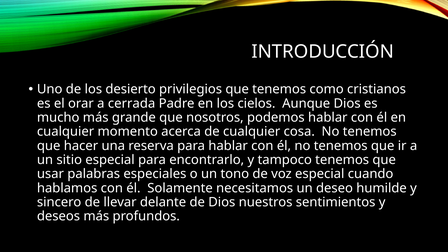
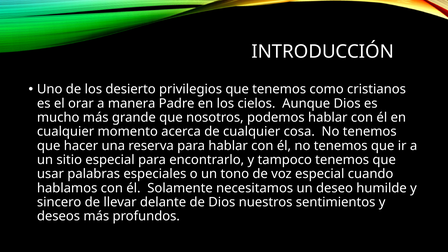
cerrada: cerrada -> manera (132, 103)
